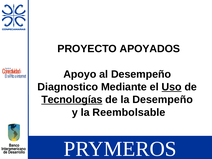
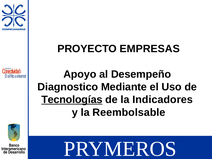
APOYADOS: APOYADOS -> EMPRESAS (150, 49)
Uso underline: present -> none (172, 87)
la Desempeño: Desempeño -> Indicadores (163, 100)
